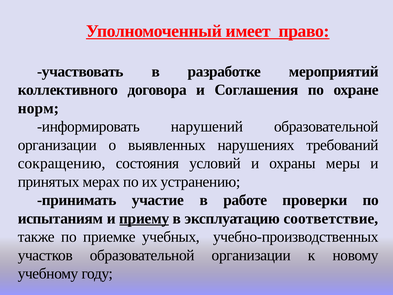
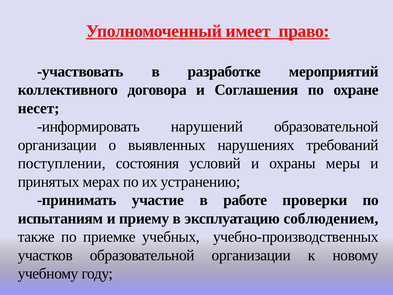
норм: норм -> несет (39, 108)
сокращению: сокращению -> поступлении (62, 163)
приему underline: present -> none (144, 218)
соответствие: соответствие -> соблюдением (331, 218)
